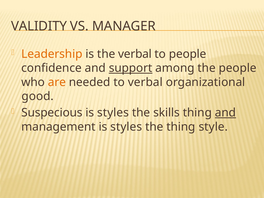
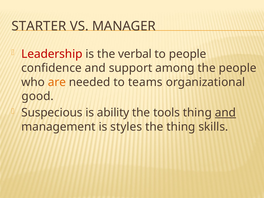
VALIDITY: VALIDITY -> STARTER (39, 26)
Leadership colour: orange -> red (52, 54)
support underline: present -> none (131, 68)
to verbal: verbal -> teams (145, 82)
styles: styles -> ability (113, 113)
skills: skills -> tools (167, 113)
style: style -> skills (213, 127)
